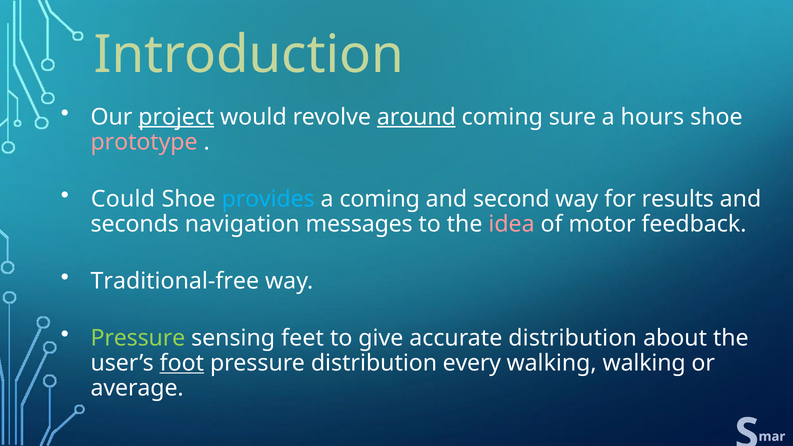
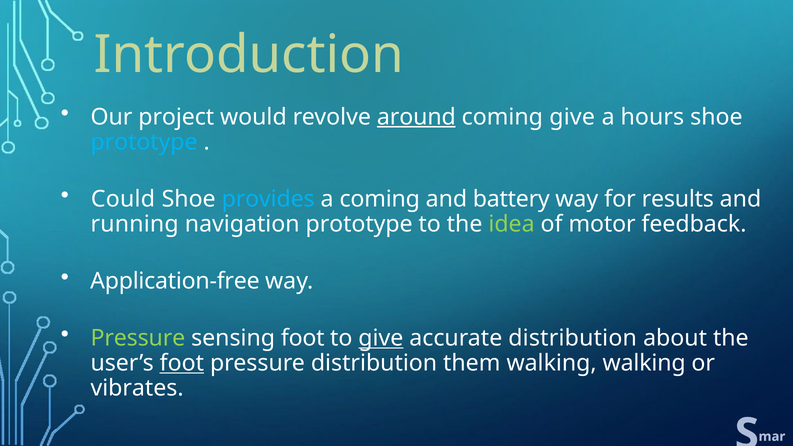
project underline: present -> none (176, 117)
coming sure: sure -> give (572, 117)
prototype colour: pink -> light blue (144, 142)
second: second -> battery (511, 199)
seconds: seconds -> running (135, 224)
navigation messages: messages -> prototype (359, 224)
idea colour: pink -> light green (512, 224)
Traditional-free: Traditional-free -> Application-free (175, 281)
sensing feet: feet -> foot (303, 338)
give underline: none -> present (381, 338)
every: every -> them (472, 363)
average: average -> vibrates (137, 388)
